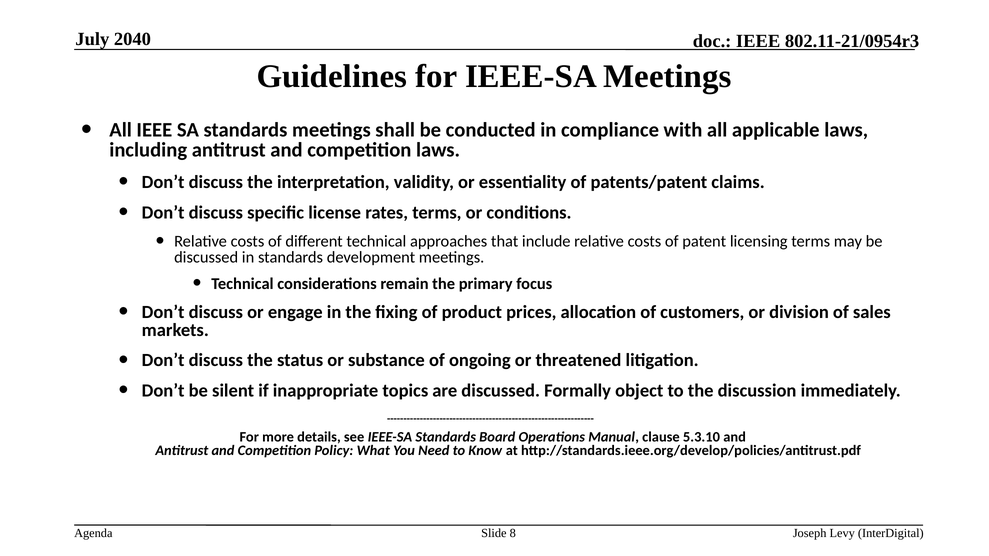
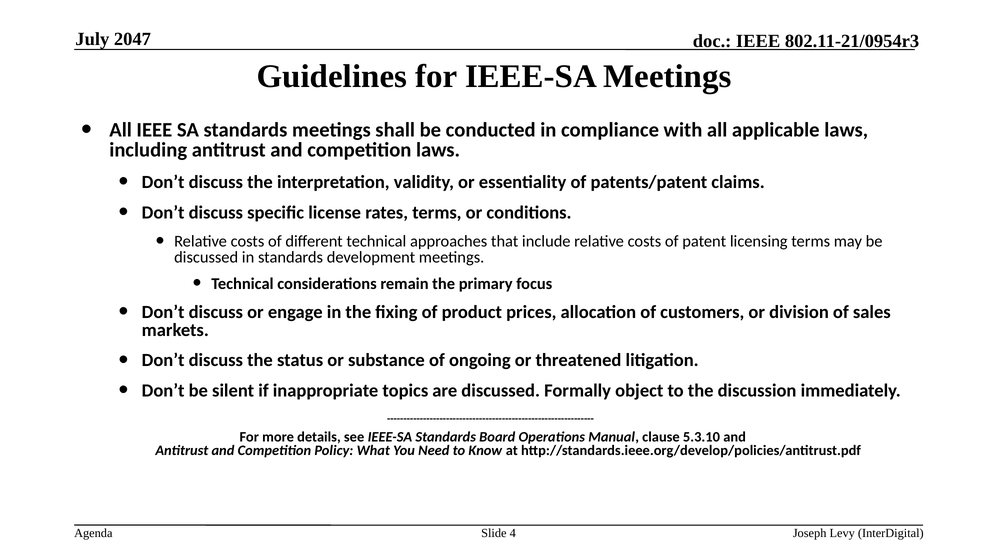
2040: 2040 -> 2047 (132, 39)
8: 8 -> 4 (513, 534)
